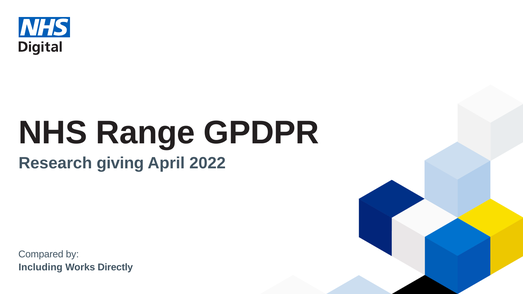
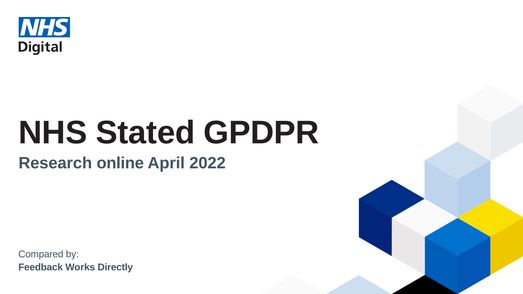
Range: Range -> Stated (145, 133)
giving: giving -> online (120, 163)
Including: Including -> Feedback (41, 267)
